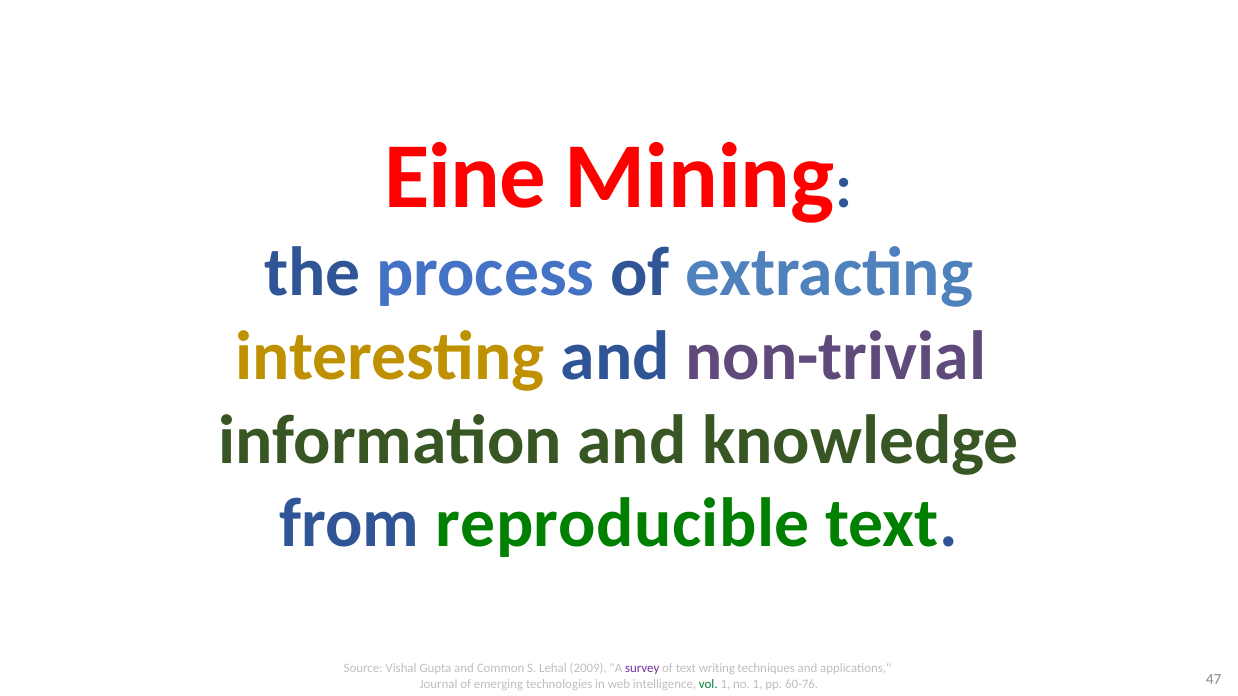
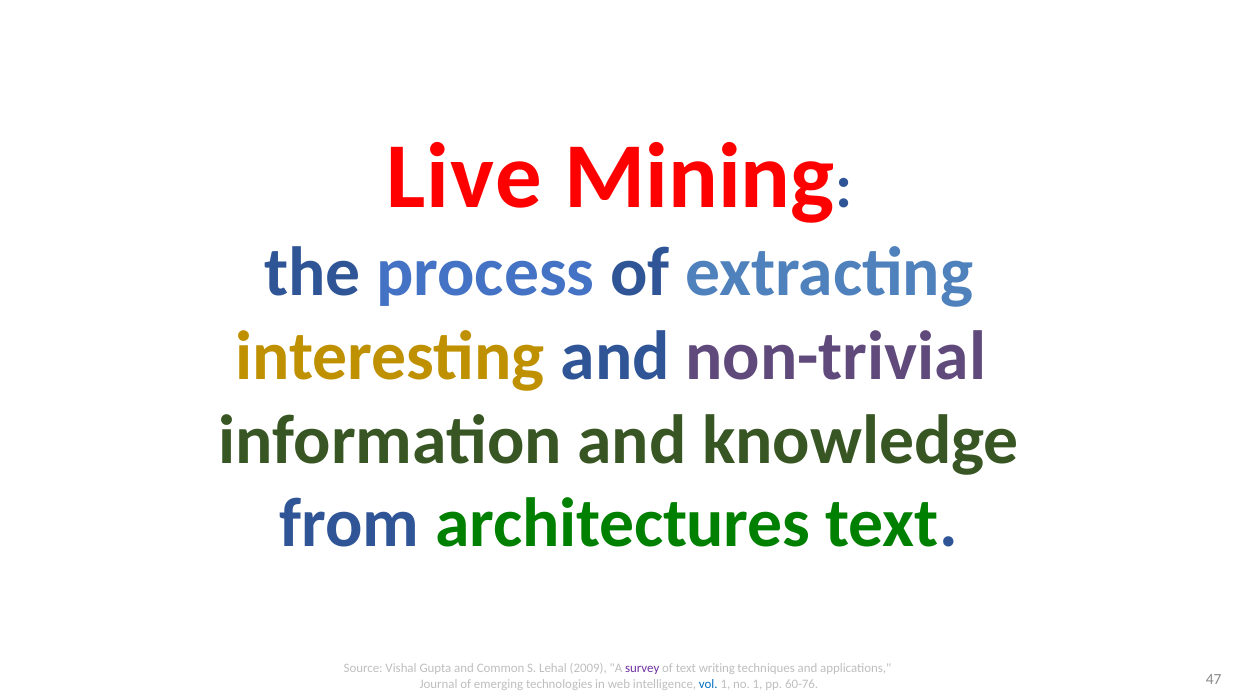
Eine: Eine -> Live (464, 177)
reproducible: reproducible -> architectures (623, 524)
vol colour: green -> blue (708, 684)
